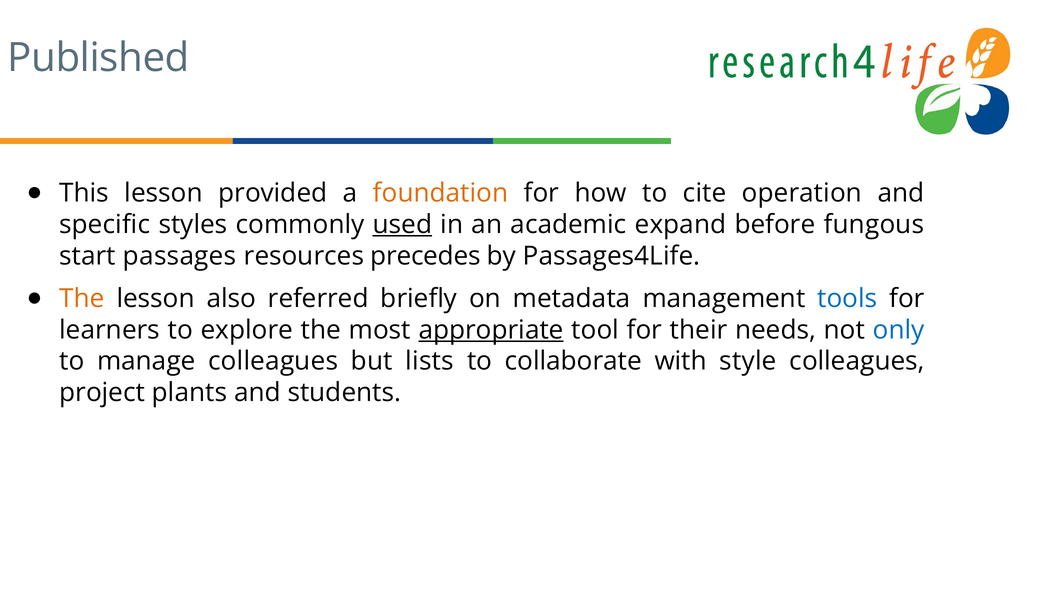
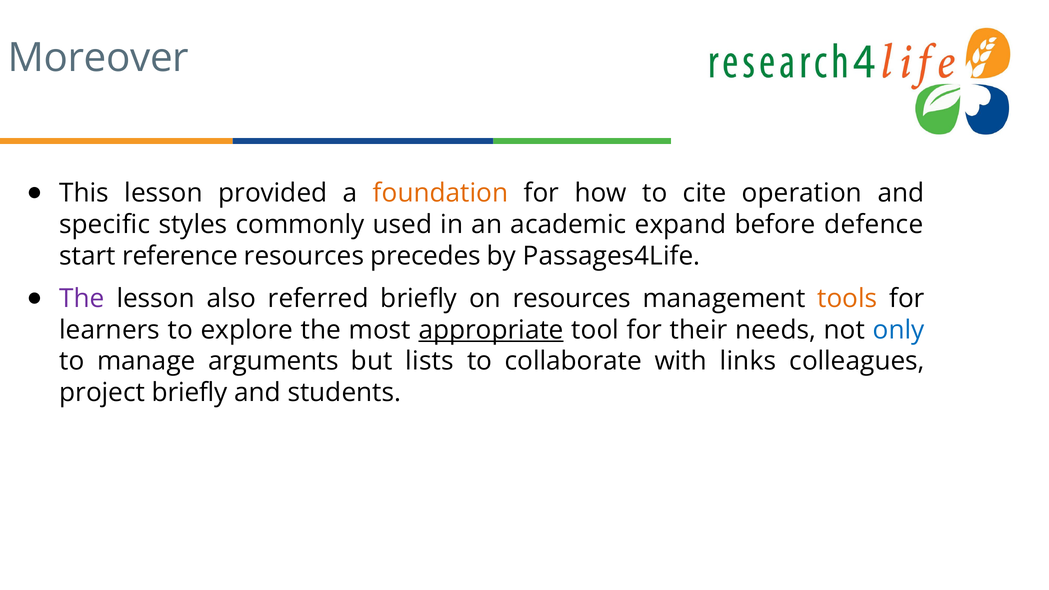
Published: Published -> Moreover (98, 58)
used underline: present -> none (402, 225)
fungous: fungous -> defence (874, 225)
passages: passages -> reference (180, 256)
The colour: orange -> purple (82, 298)
on metadata: metadata -> resources (572, 298)
tools colour: blue -> orange (847, 298)
manage colleagues: colleagues -> arguments (273, 361)
style: style -> links (748, 361)
project plants: plants -> briefly (190, 393)
